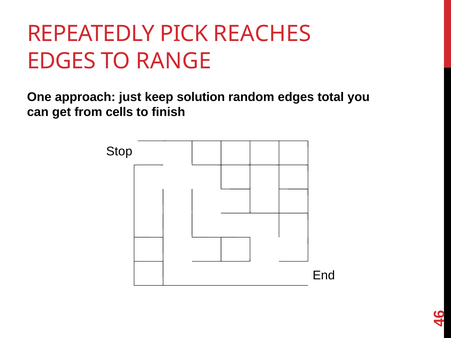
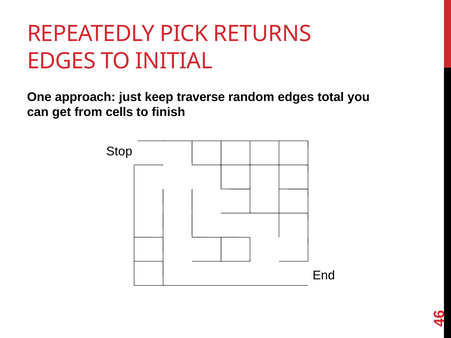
REACHES: REACHES -> RETURNS (262, 34)
RANGE: RANGE -> INITIAL (174, 61)
solution: solution -> traverse (201, 97)
